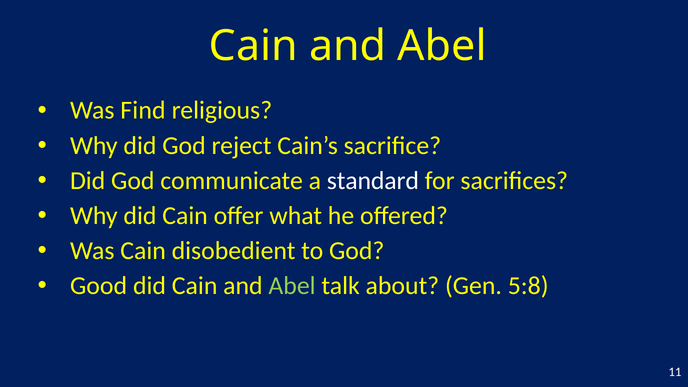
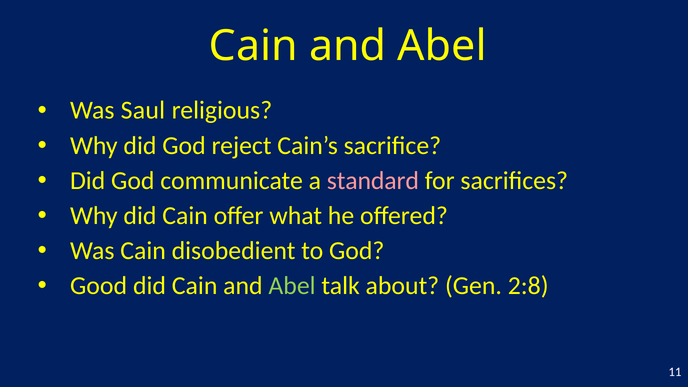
Find: Find -> Saul (143, 110)
standard colour: white -> pink (373, 181)
5:8: 5:8 -> 2:8 (528, 286)
